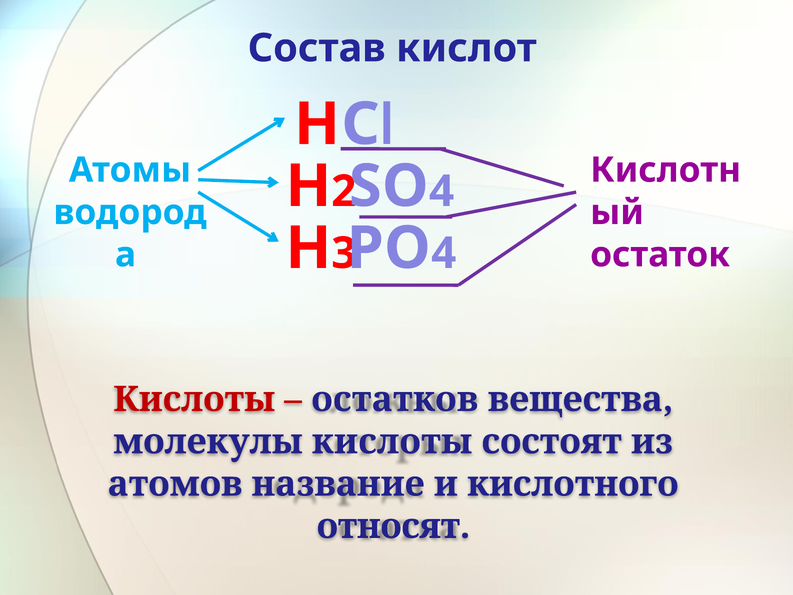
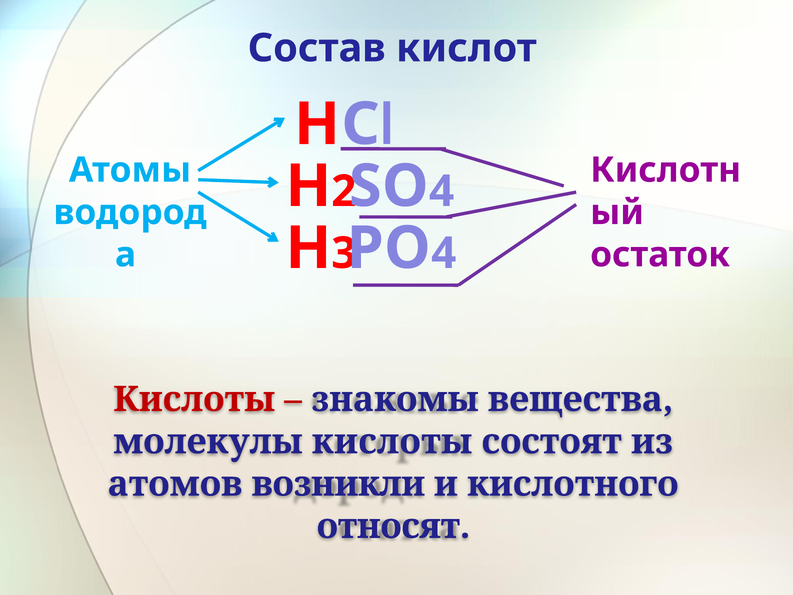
остатков: остатков -> знакомы (395, 399)
название: название -> возникли (338, 484)
